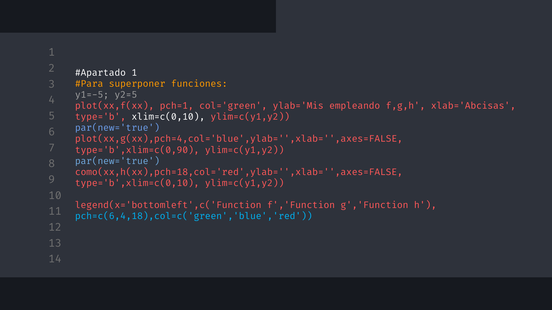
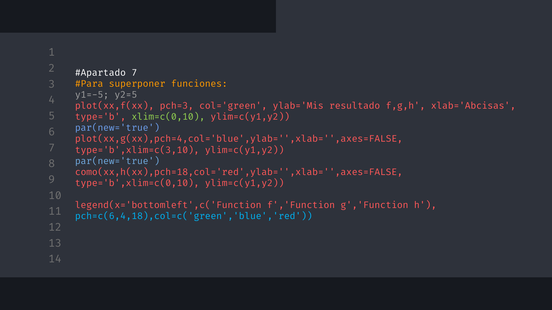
1: 1 -> 7 (134, 73)
pch=1: pch=1 -> pch=3 (177, 106)
empleando: empleando -> resultado (355, 106)
xlim=c(0,10 colour: white -> light green (168, 117)
type='b',xlim=c(0,90: type='b',xlim=c(0,90 -> type='b',xlim=c(3,10 (137, 150)
